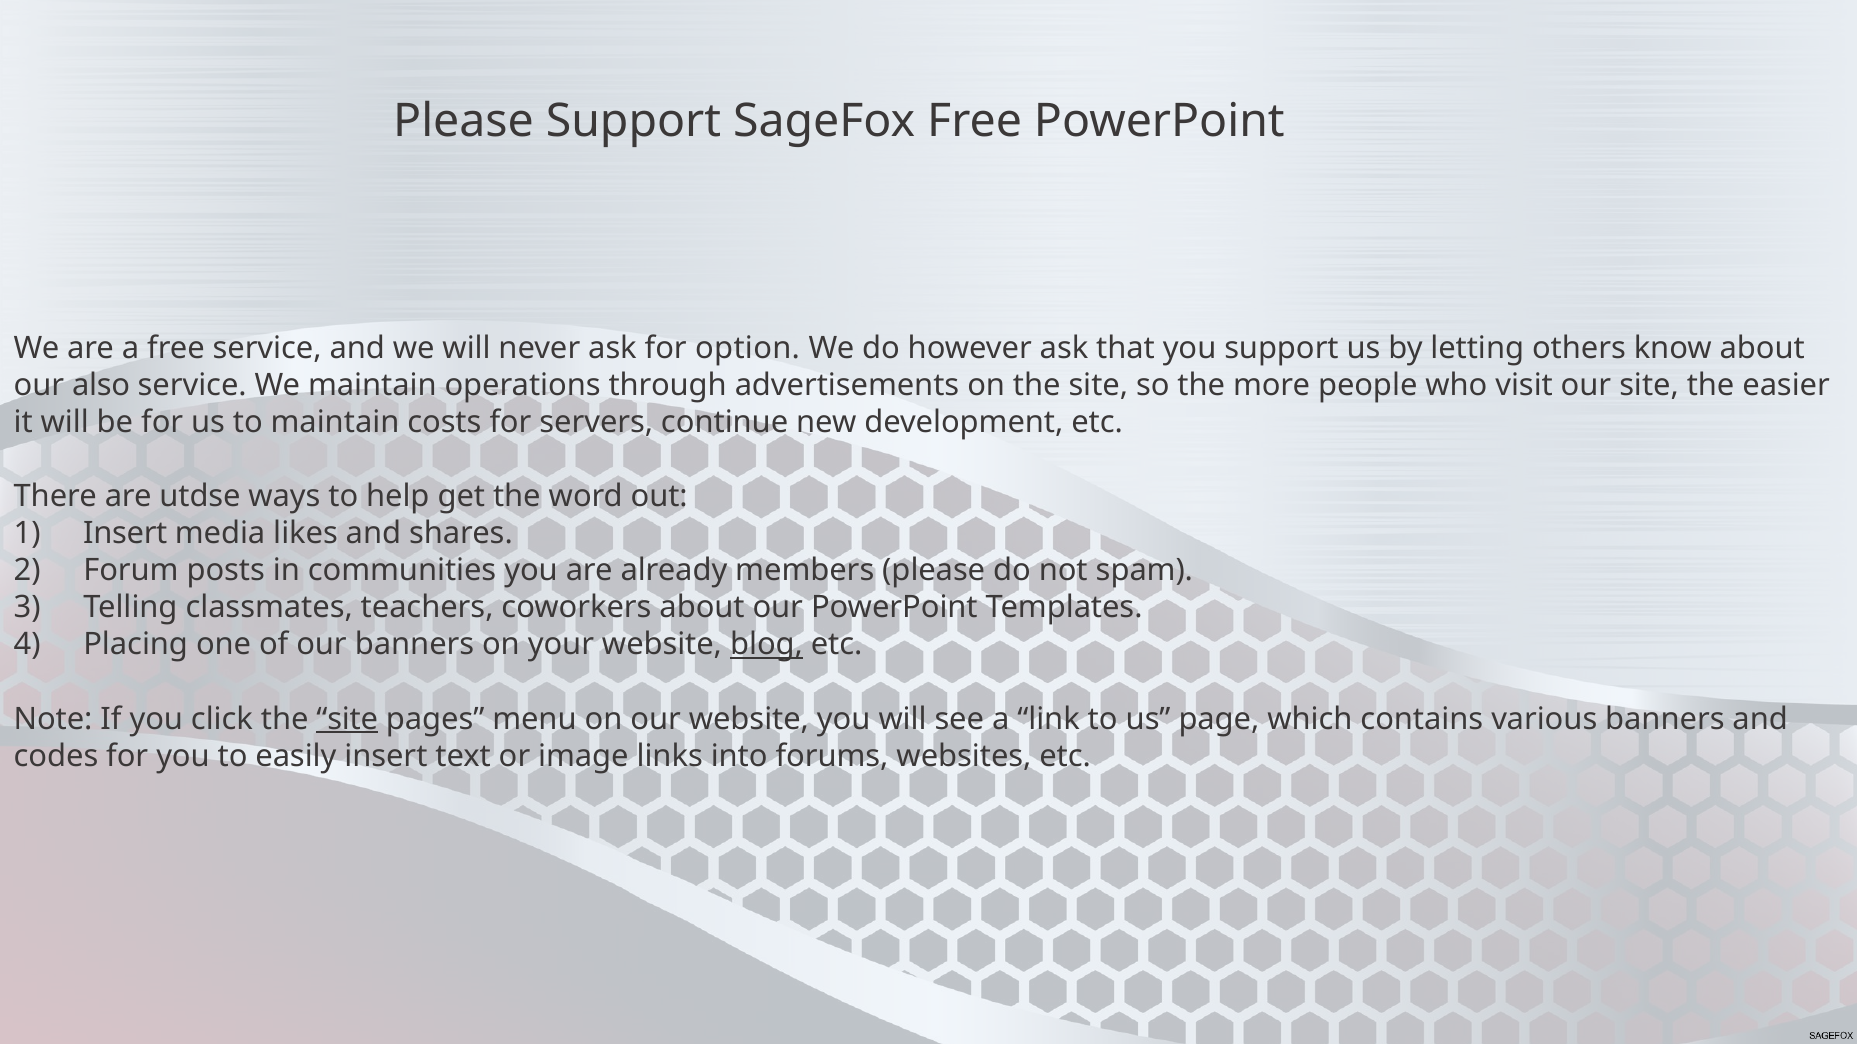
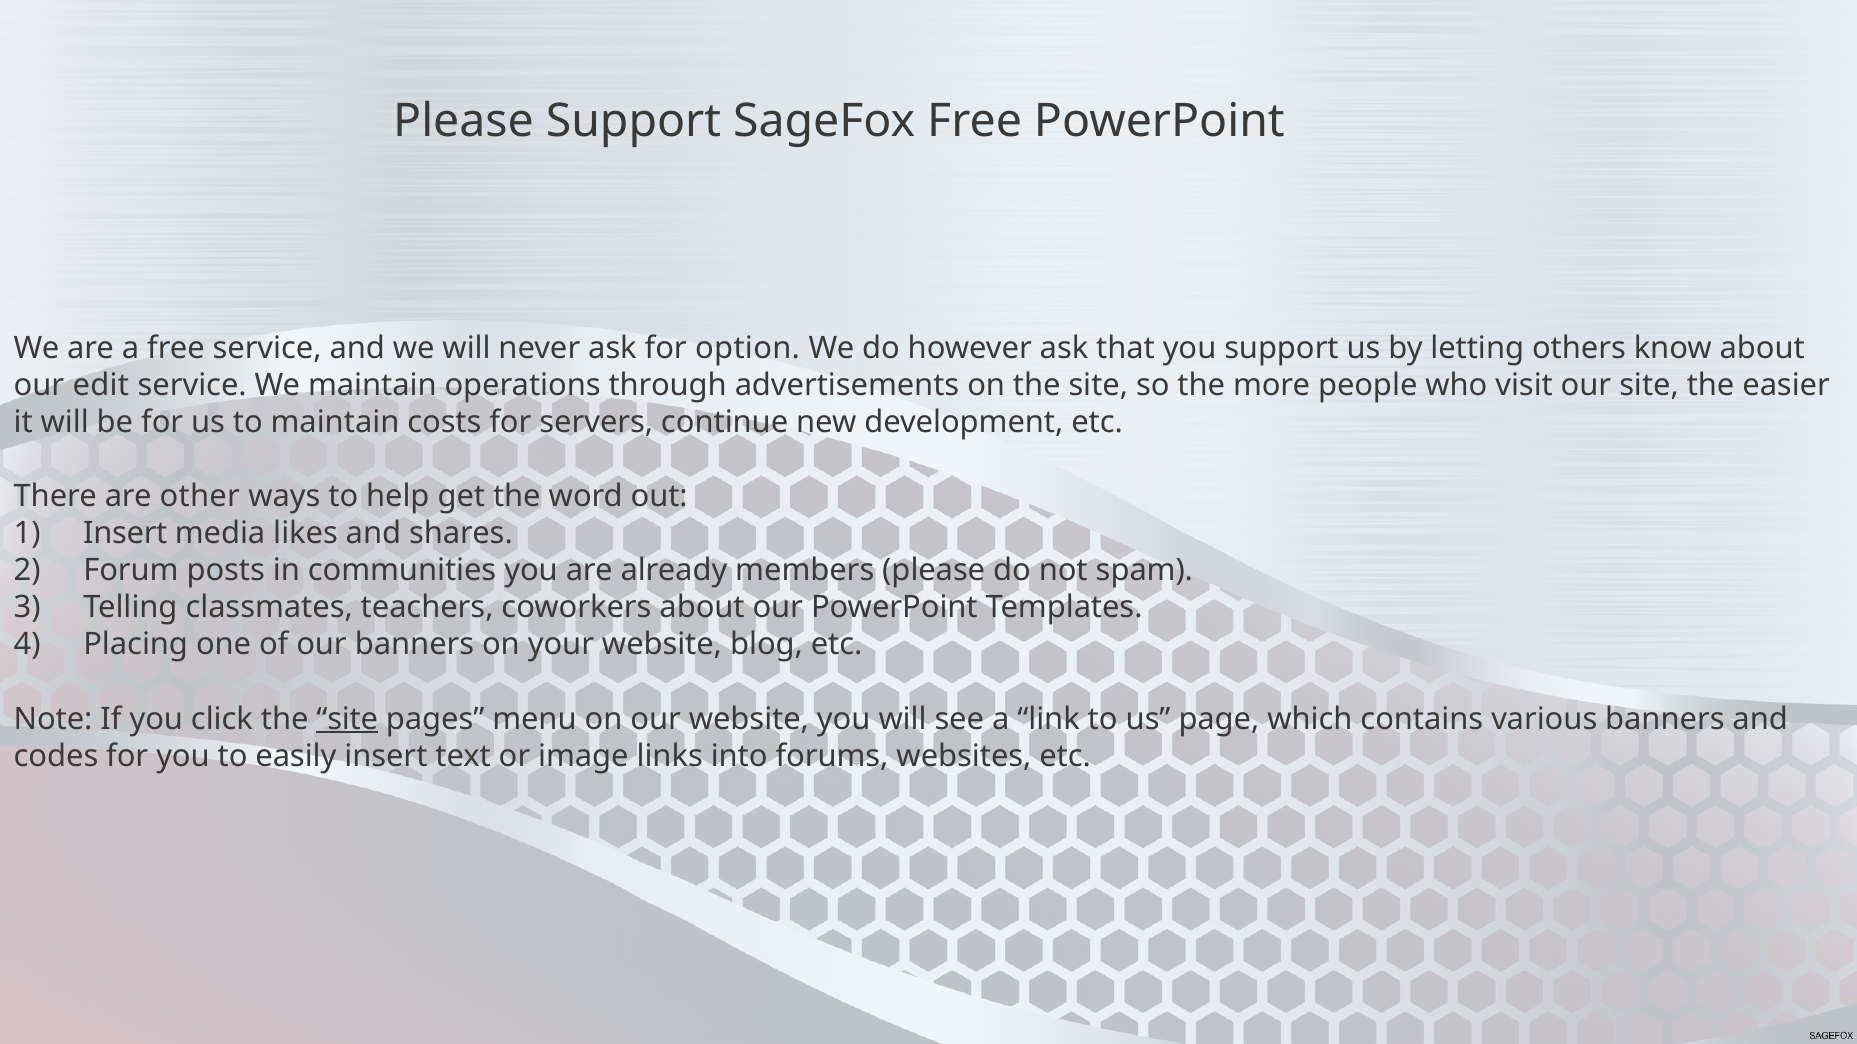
also: also -> edit (101, 385)
utdse: utdse -> other (200, 497)
blog underline: present -> none (767, 645)
